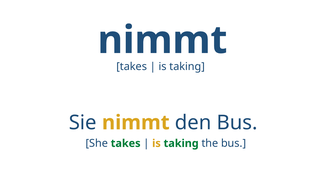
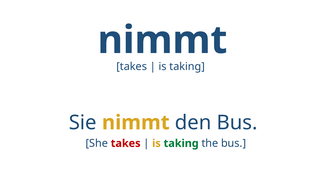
takes colour: green -> red (126, 143)
